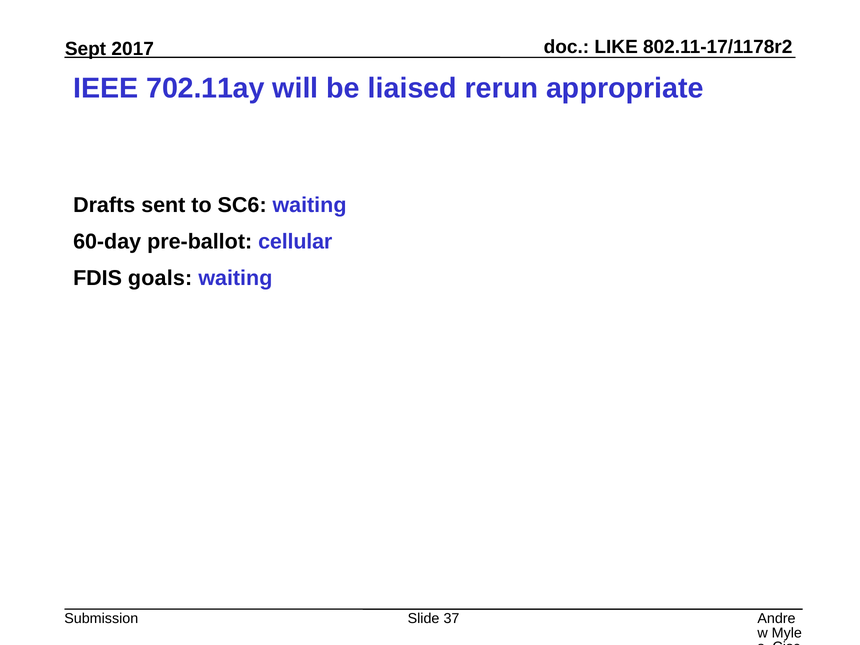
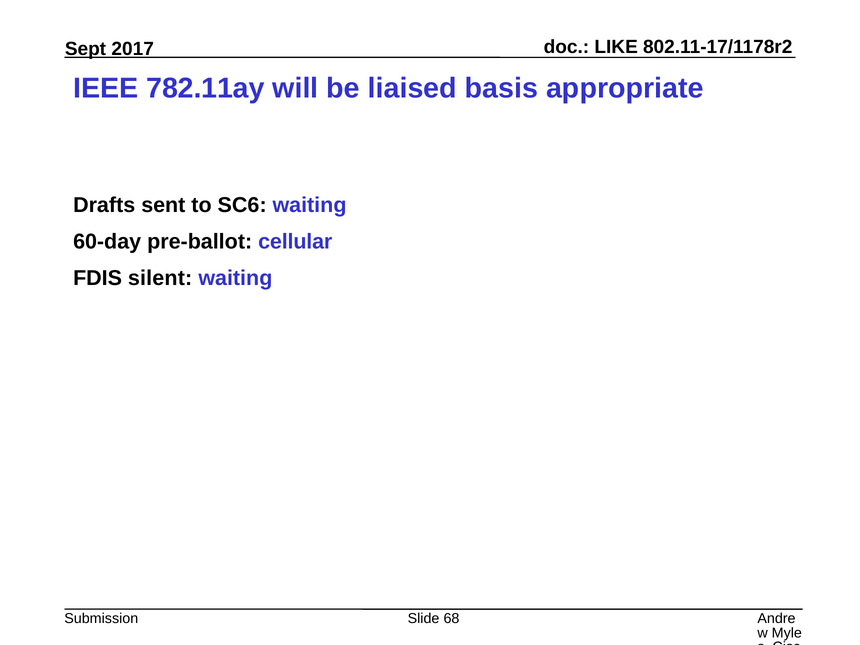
702.11ay: 702.11ay -> 782.11ay (205, 88)
rerun: rerun -> basis (501, 88)
goals: goals -> silent (160, 278)
37: 37 -> 68 (451, 619)
